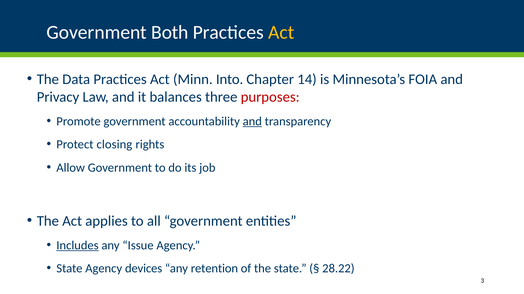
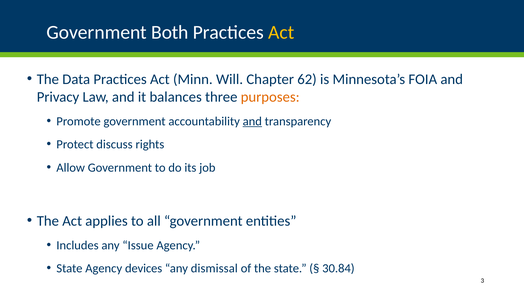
Into: Into -> Will (230, 79)
14: 14 -> 62 (307, 79)
purposes colour: red -> orange (270, 97)
closing: closing -> discuss (114, 145)
Includes underline: present -> none (78, 246)
retention: retention -> dismissal (214, 269)
28.22: 28.22 -> 30.84 (338, 269)
